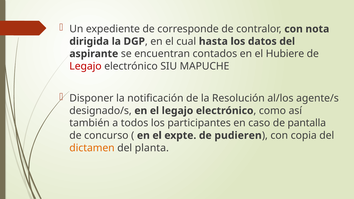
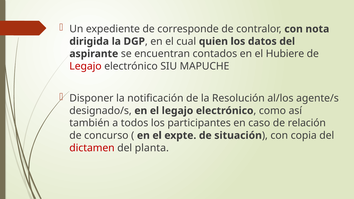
hasta: hasta -> quien (213, 41)
pantalla: pantalla -> relación (307, 123)
pudieren: pudieren -> situación (238, 136)
dictamen colour: orange -> red (92, 148)
